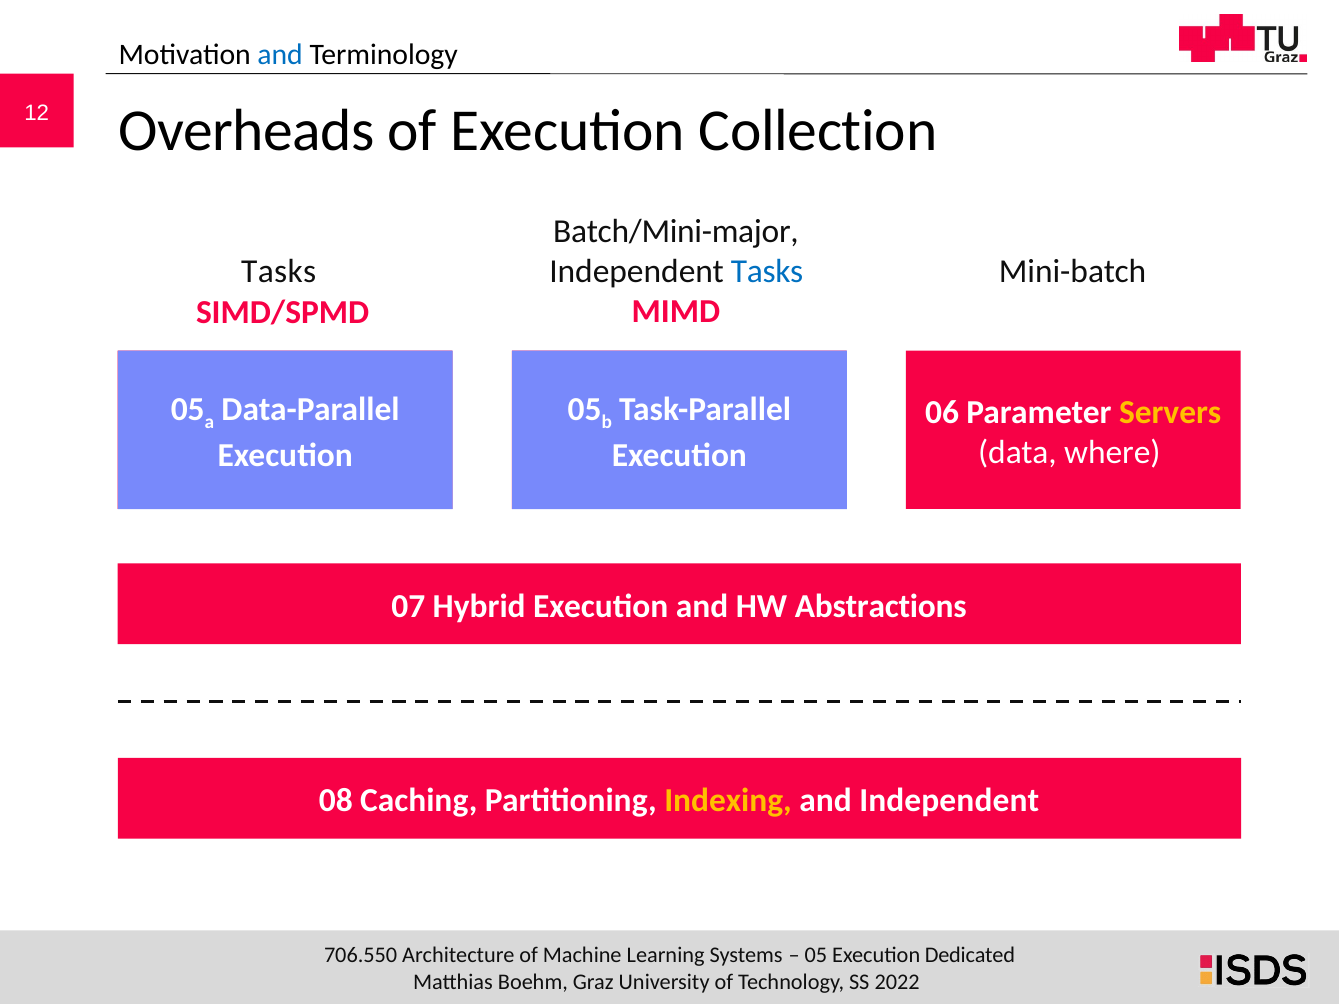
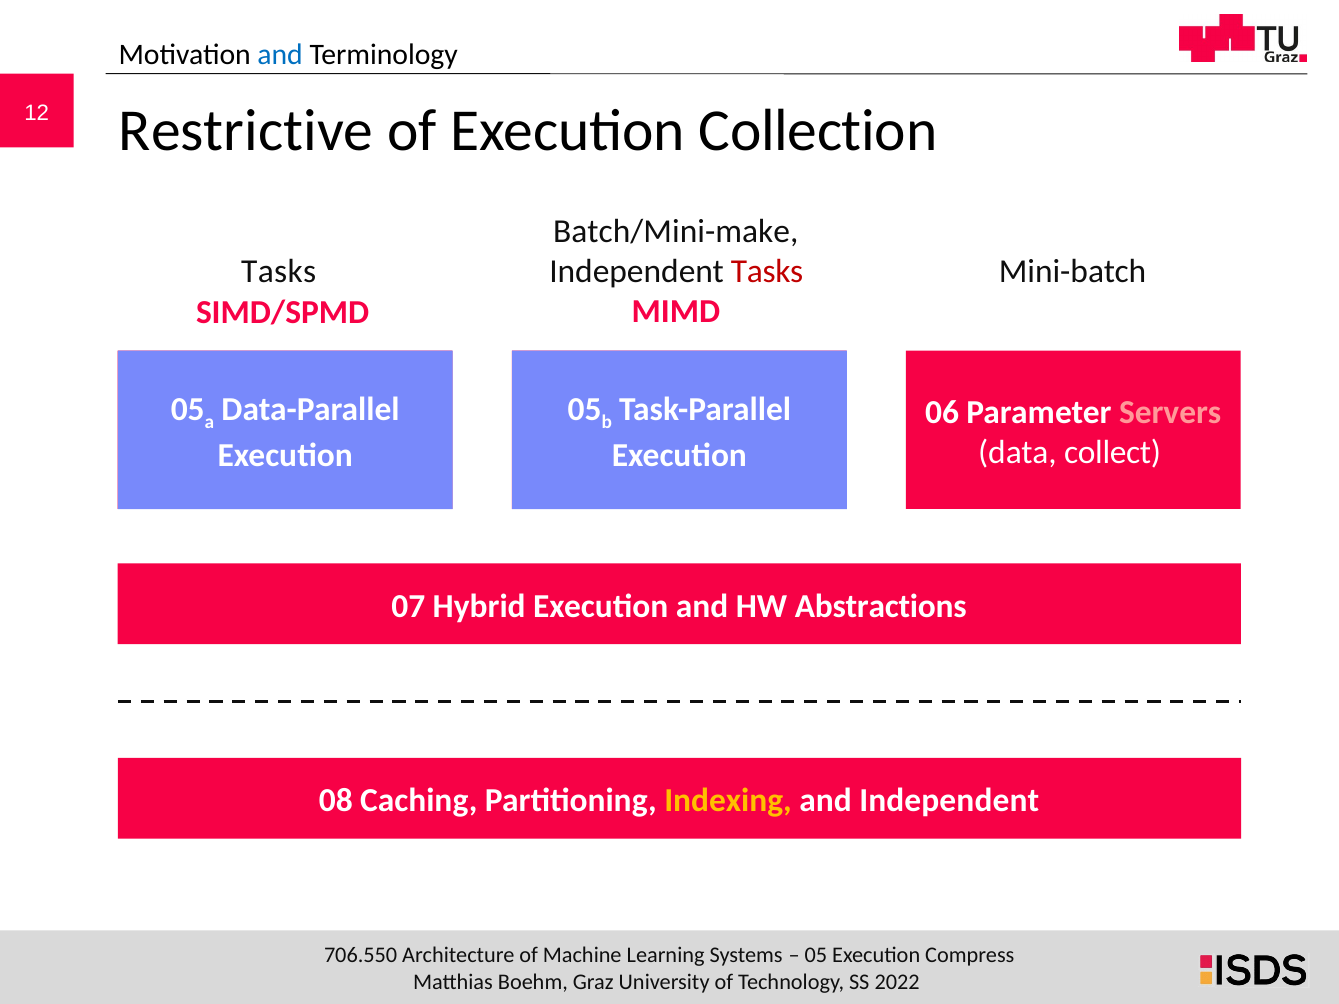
Overheads: Overheads -> Restrictive (246, 131)
Batch/Mini-major: Batch/Mini-major -> Batch/Mini-make (676, 231)
Tasks colour: blue -> red (767, 271)
Servers colour: yellow -> pink (1170, 412)
where: where -> collect (1113, 452)
Dedicated: Dedicated -> Compress (970, 956)
